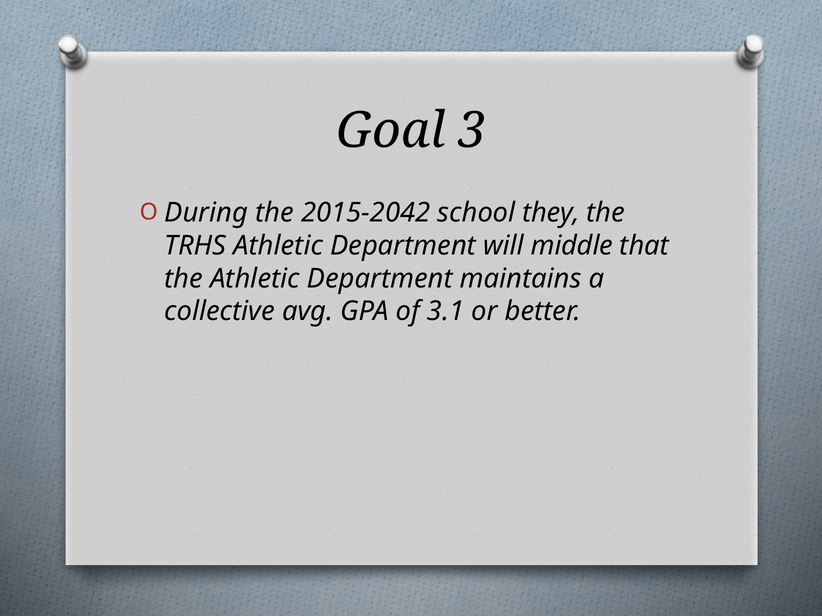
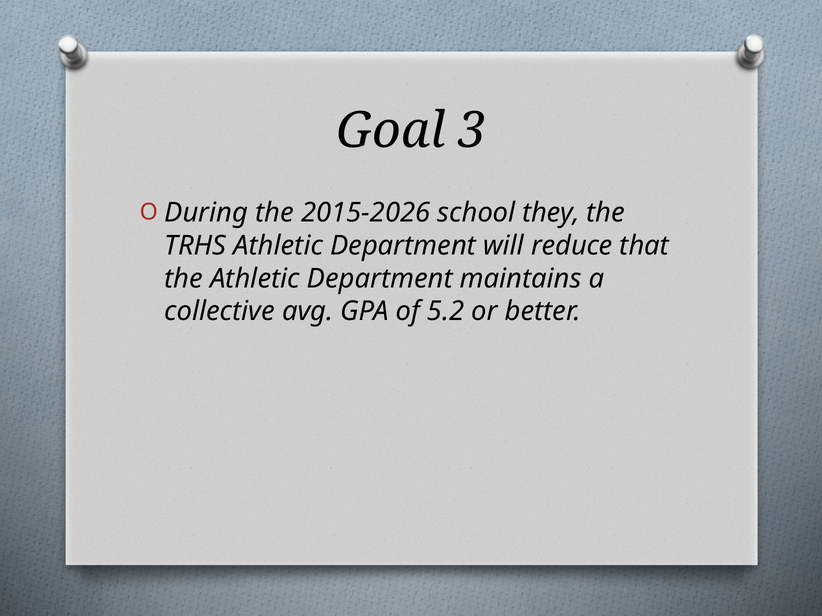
2015-2042: 2015-2042 -> 2015-2026 (366, 213)
middle: middle -> reduce (572, 246)
3.1: 3.1 -> 5.2 (446, 312)
